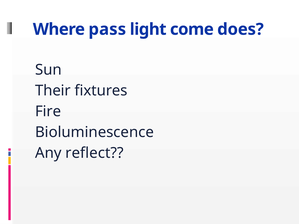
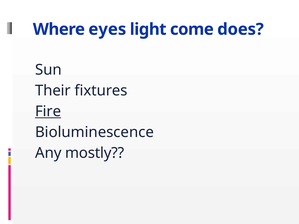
pass: pass -> eyes (107, 29)
Fire underline: none -> present (48, 112)
reflect: reflect -> mostly (95, 153)
